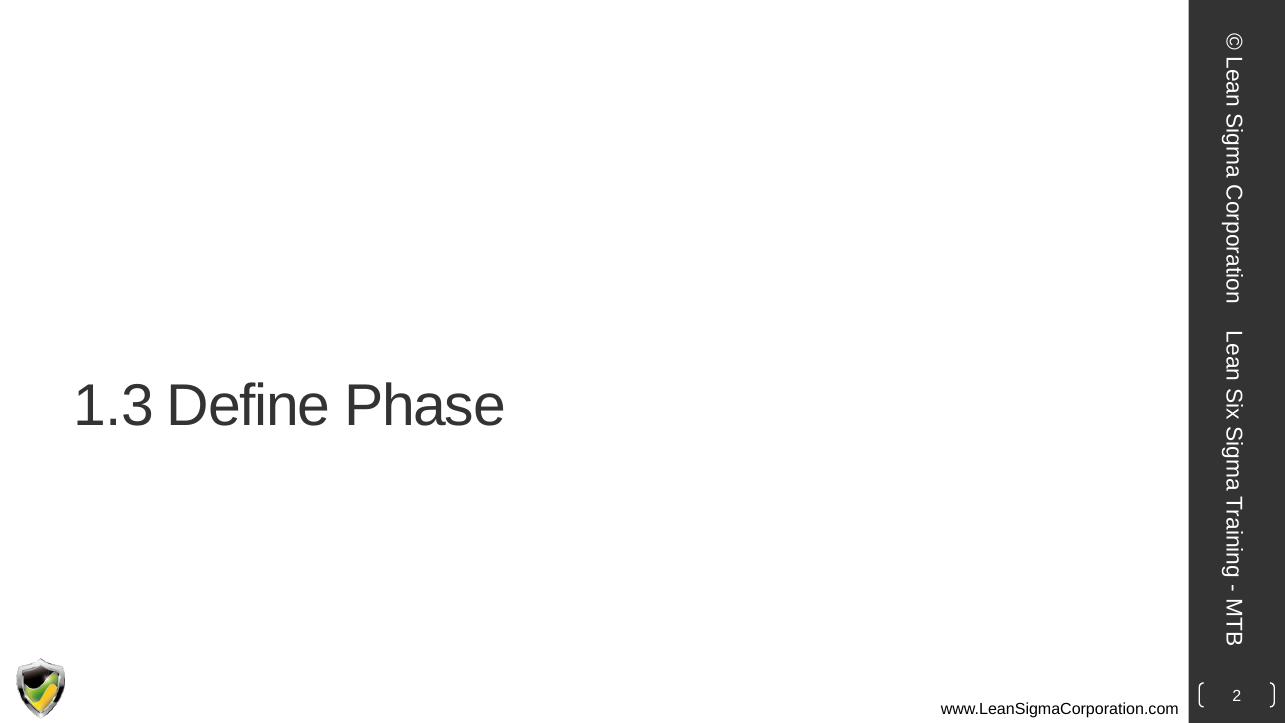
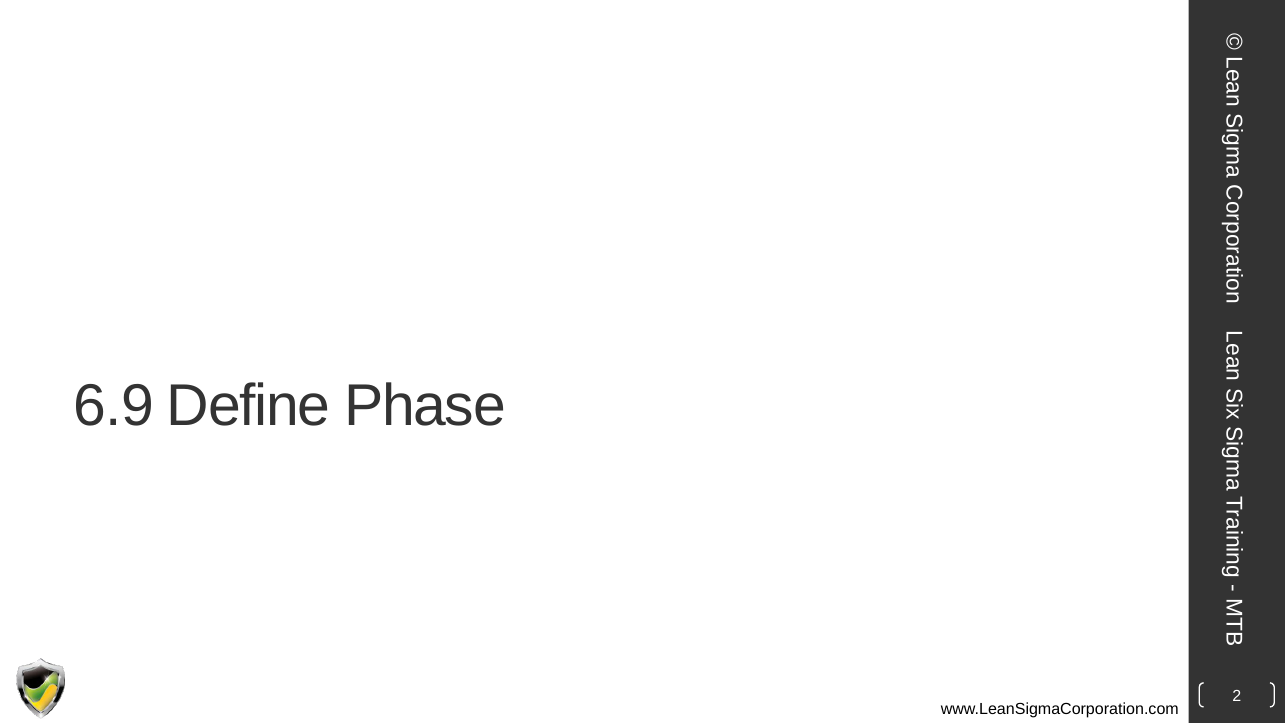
1.3: 1.3 -> 6.9 (114, 406)
